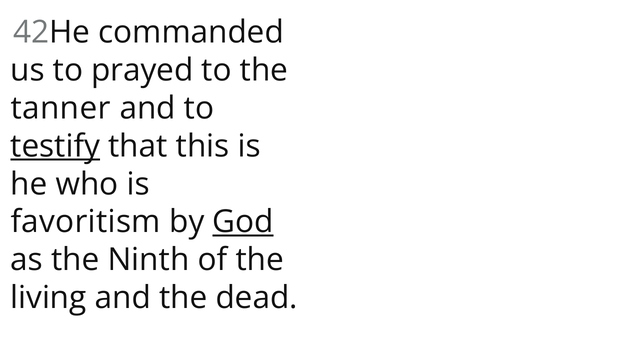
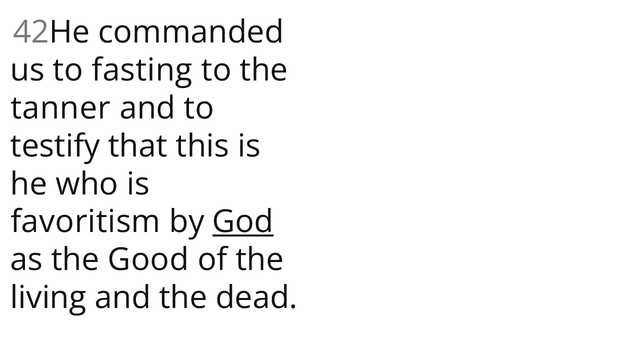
prayed: prayed -> fasting (142, 70)
testify underline: present -> none (55, 146)
Ninth: Ninth -> Good (148, 260)
